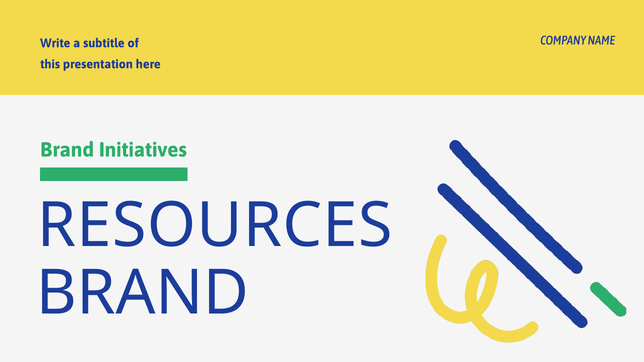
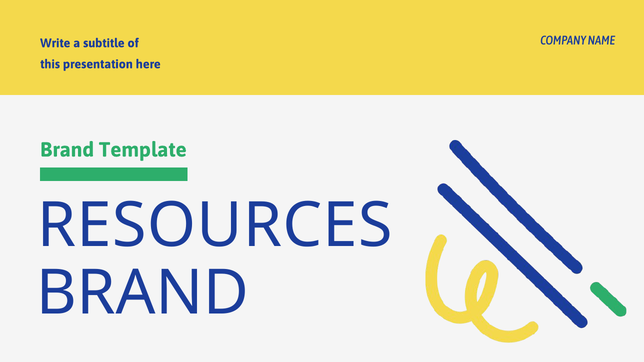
Initiatives: Initiatives -> Template (143, 150)
